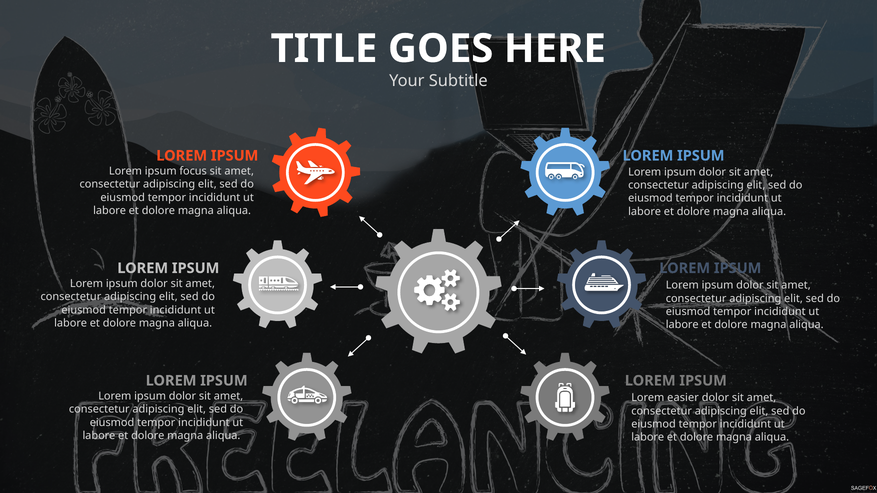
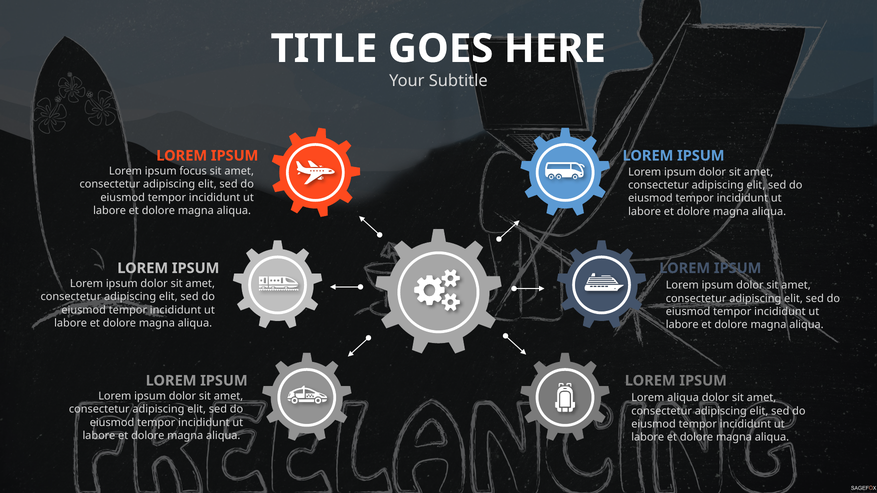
Lorem easier: easier -> aliqua (683, 398)
